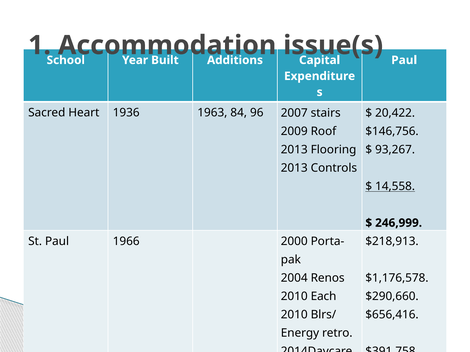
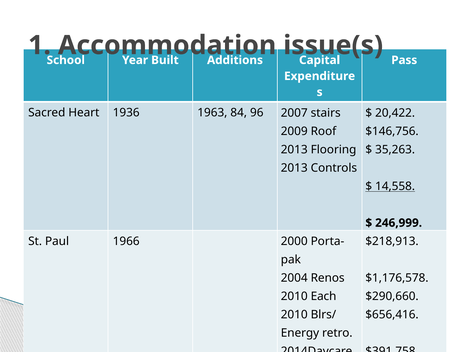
Paul: Paul -> Pass (404, 60)
93,267: 93,267 -> 35,263 (395, 150)
